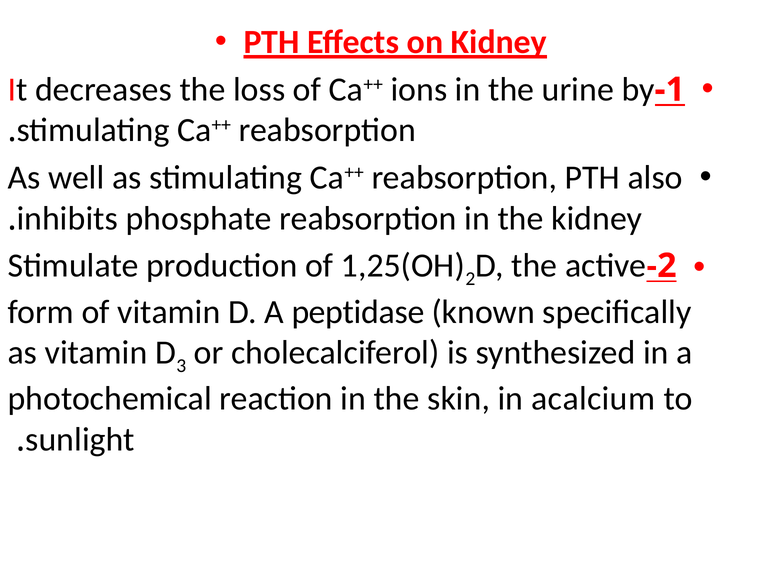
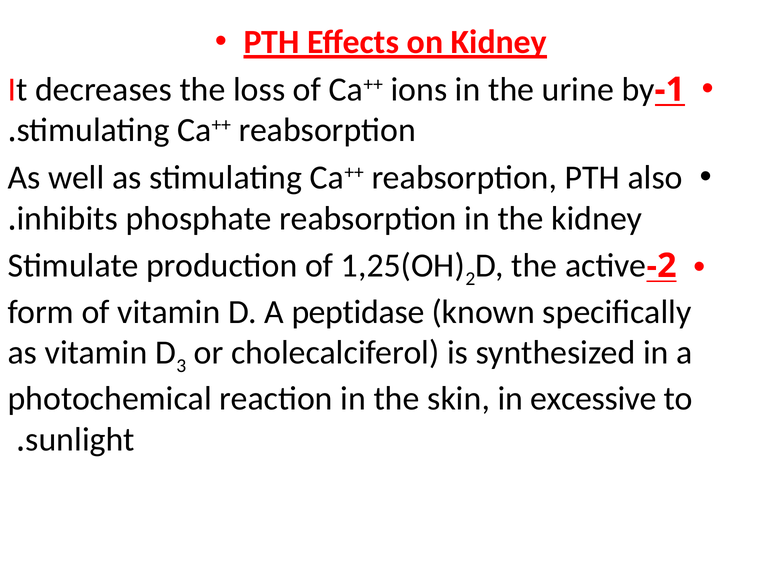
acalcium: acalcium -> excessive (594, 399)
